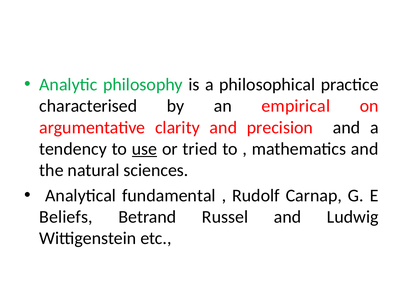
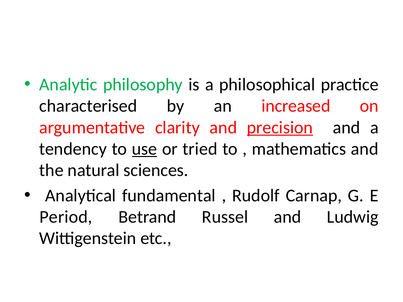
empirical: empirical -> increased (296, 106)
precision underline: none -> present (280, 128)
Beliefs: Beliefs -> Period (66, 217)
